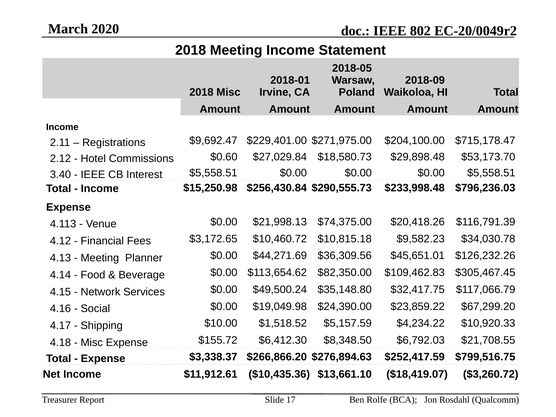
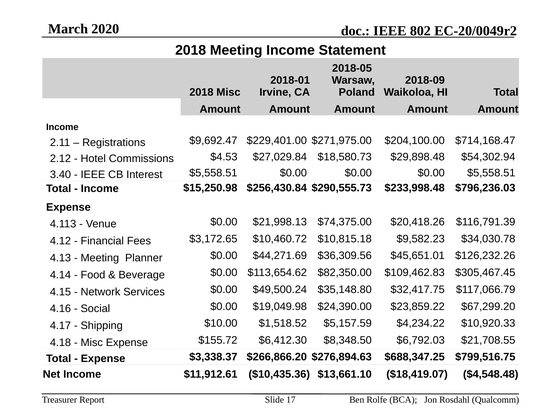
$715,178.47: $715,178.47 -> $714,168.47 (485, 141)
$0.60: $0.60 -> $4.53 (224, 157)
$53,173.70: $53,173.70 -> $54,302.94 (488, 157)
$252,417.59: $252,417.59 -> $688,347.25 (415, 357)
$3,260.72: $3,260.72 -> $4,548.48 (491, 374)
